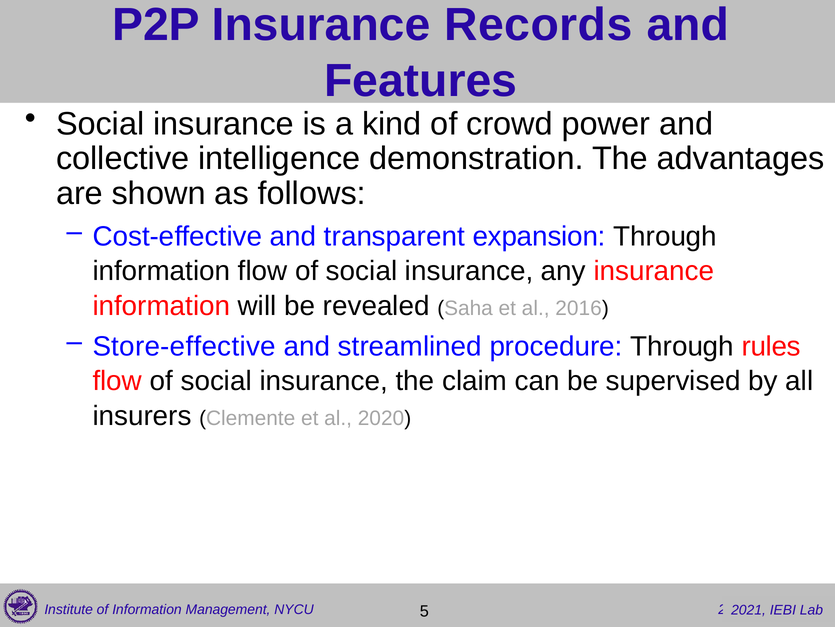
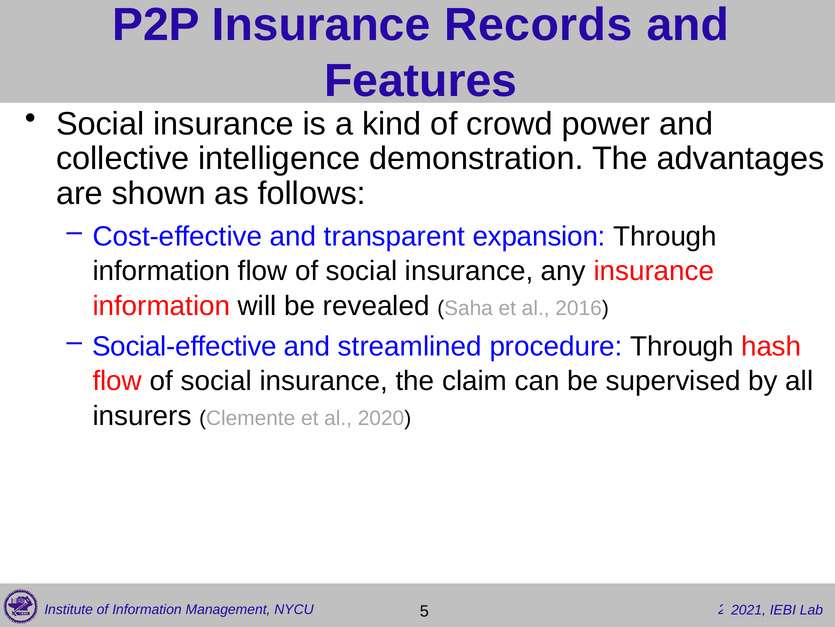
Store-effective: Store-effective -> Social-effective (184, 346)
rules: rules -> hash (771, 346)
